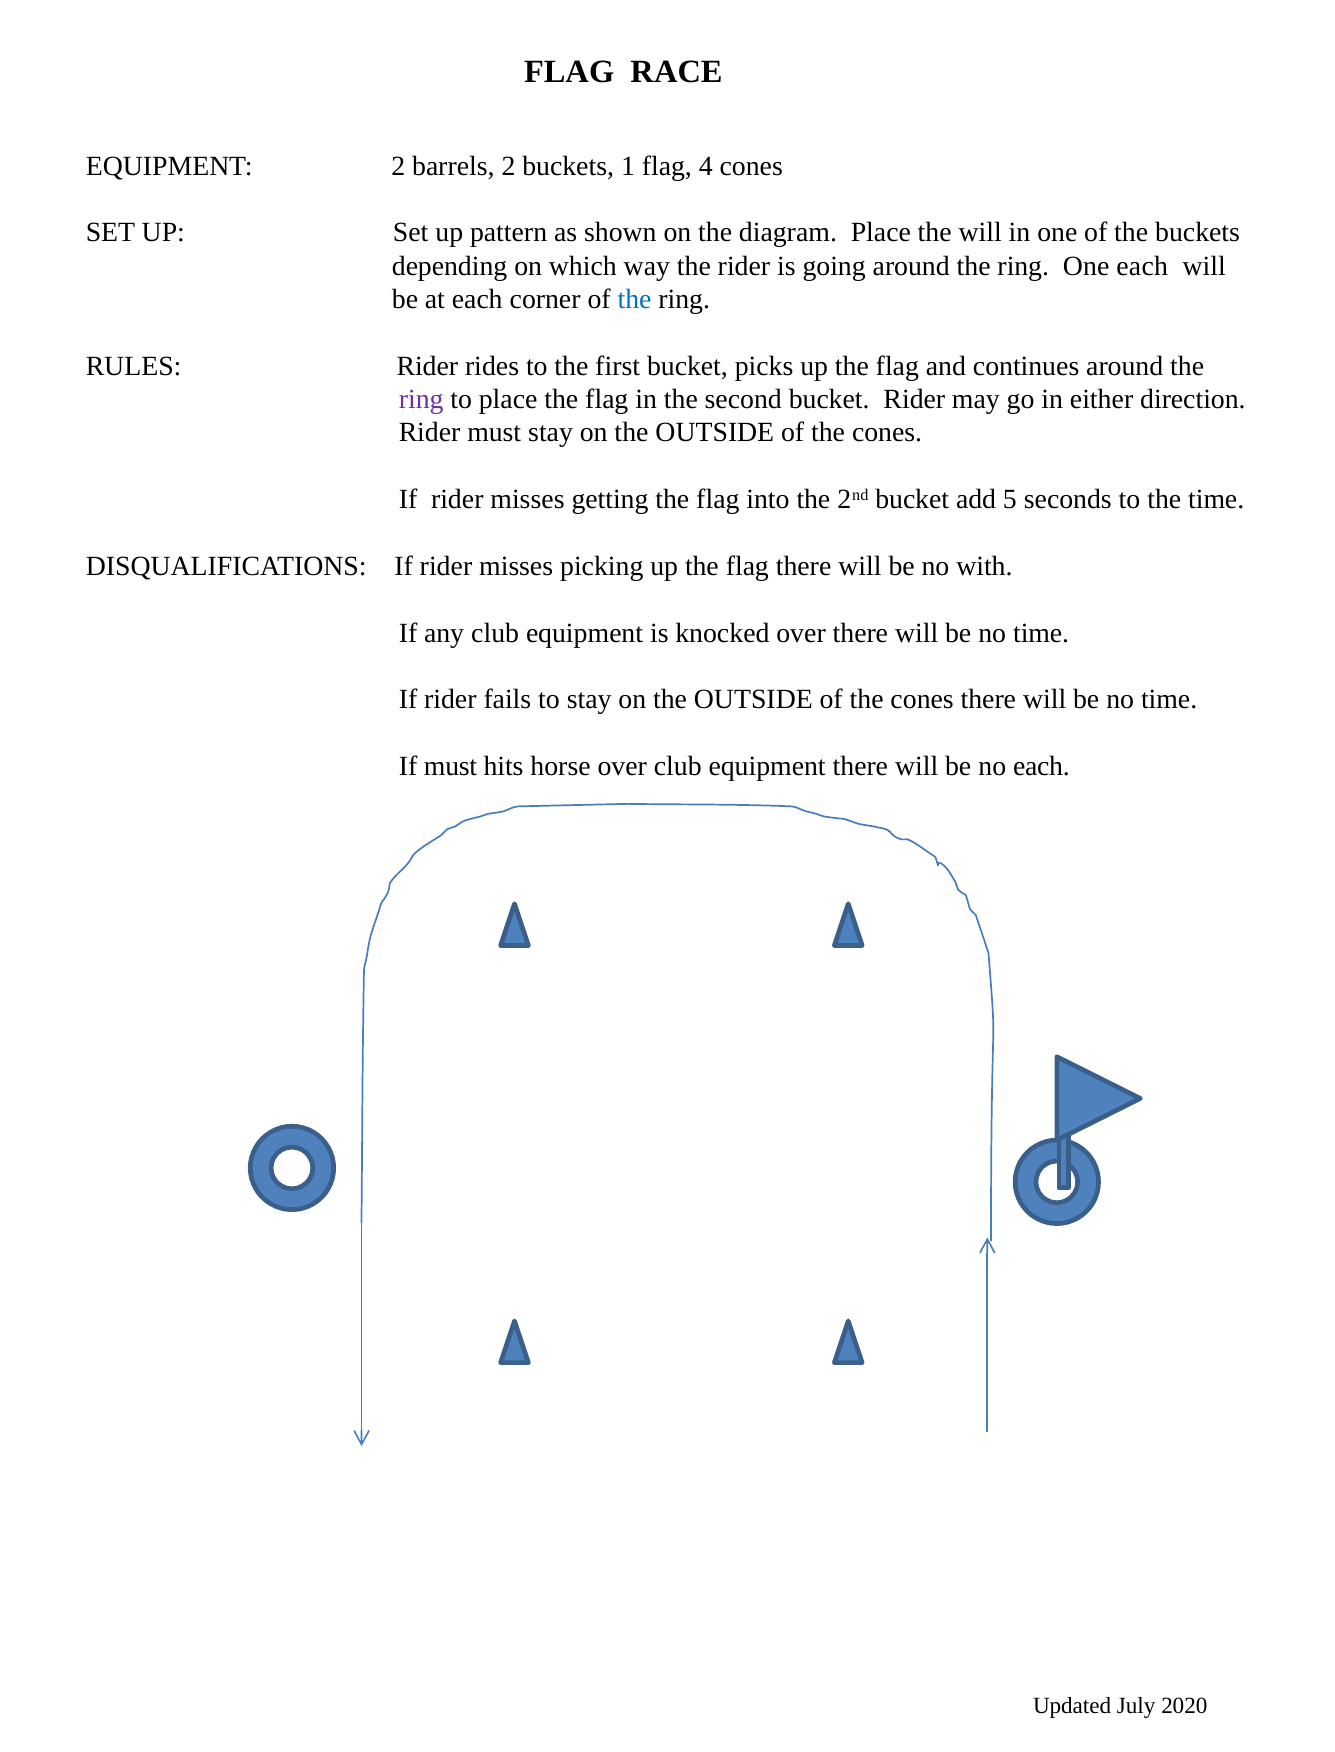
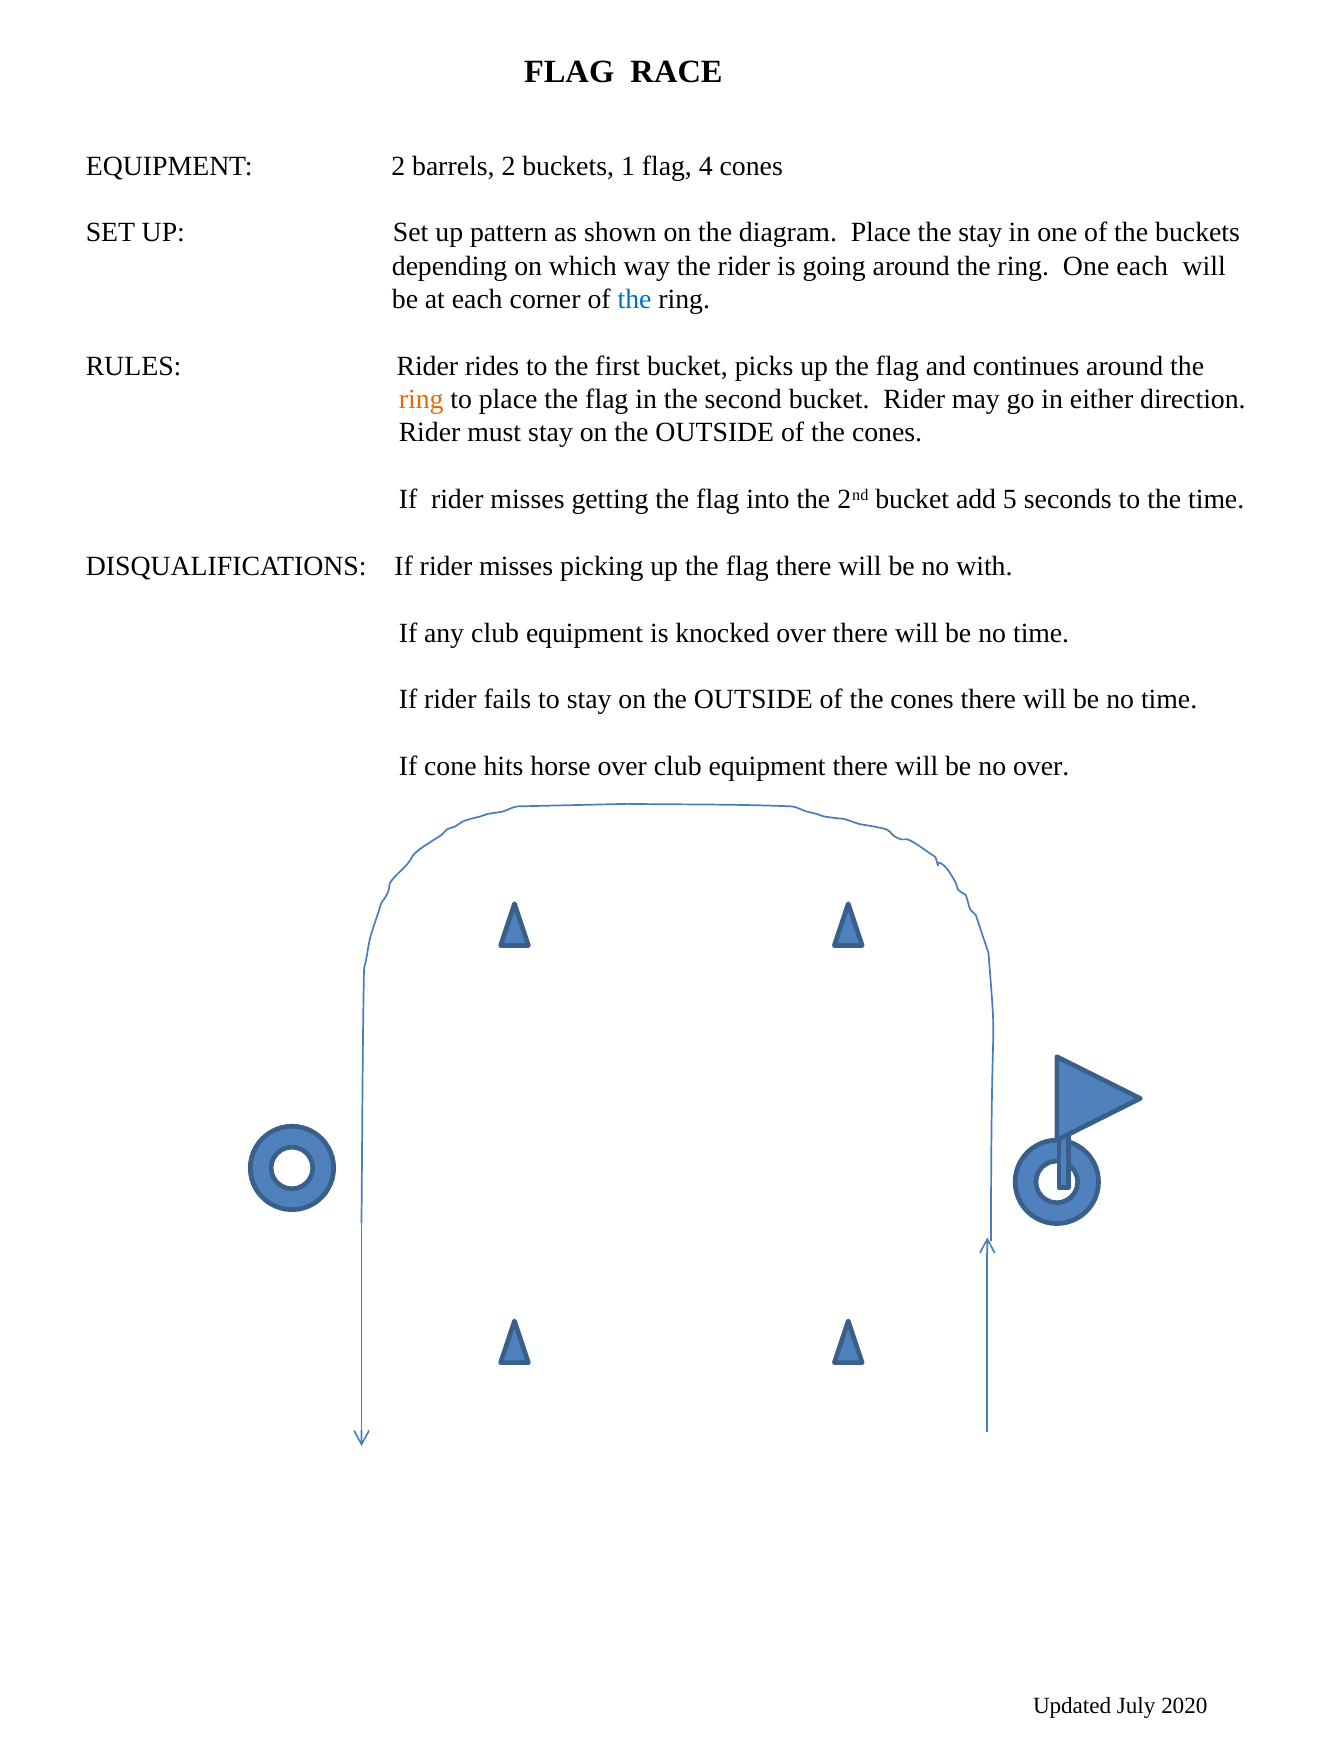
the will: will -> stay (980, 233)
ring colour: purple -> orange (421, 399)
If must: must -> cone (450, 767)
no each: each -> over (1041, 767)
